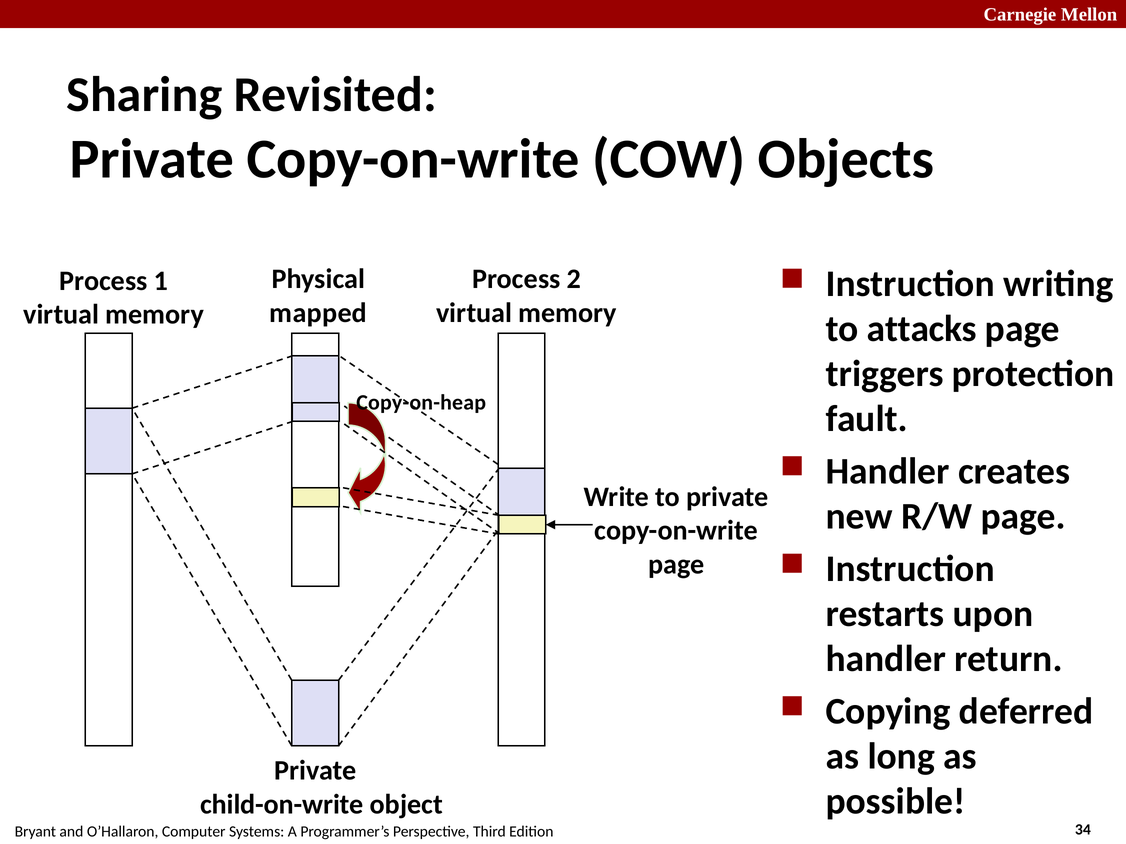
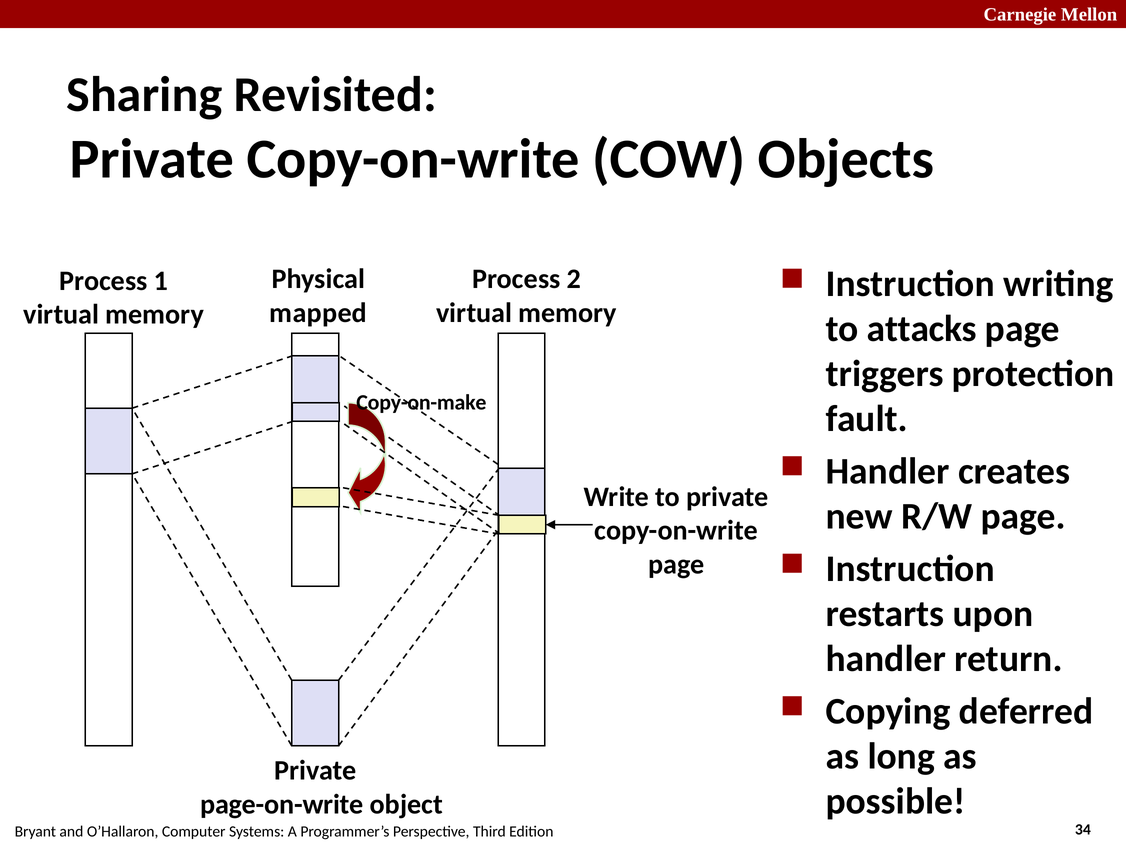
Copy-on-heap: Copy-on-heap -> Copy-on-make (421, 403)
child-on-write: child-on-write -> page-on-write (282, 805)
